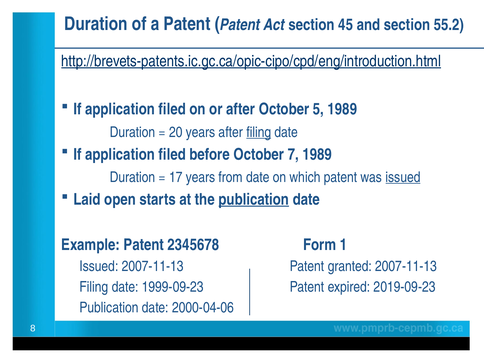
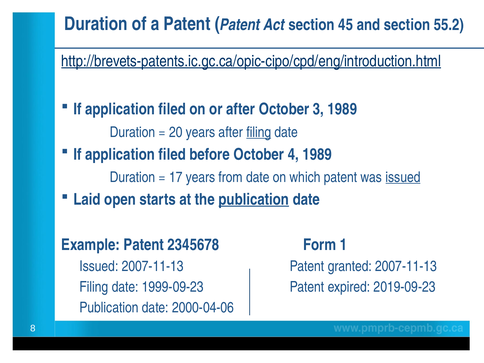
5: 5 -> 3 (318, 109)
7: 7 -> 4 (293, 154)
